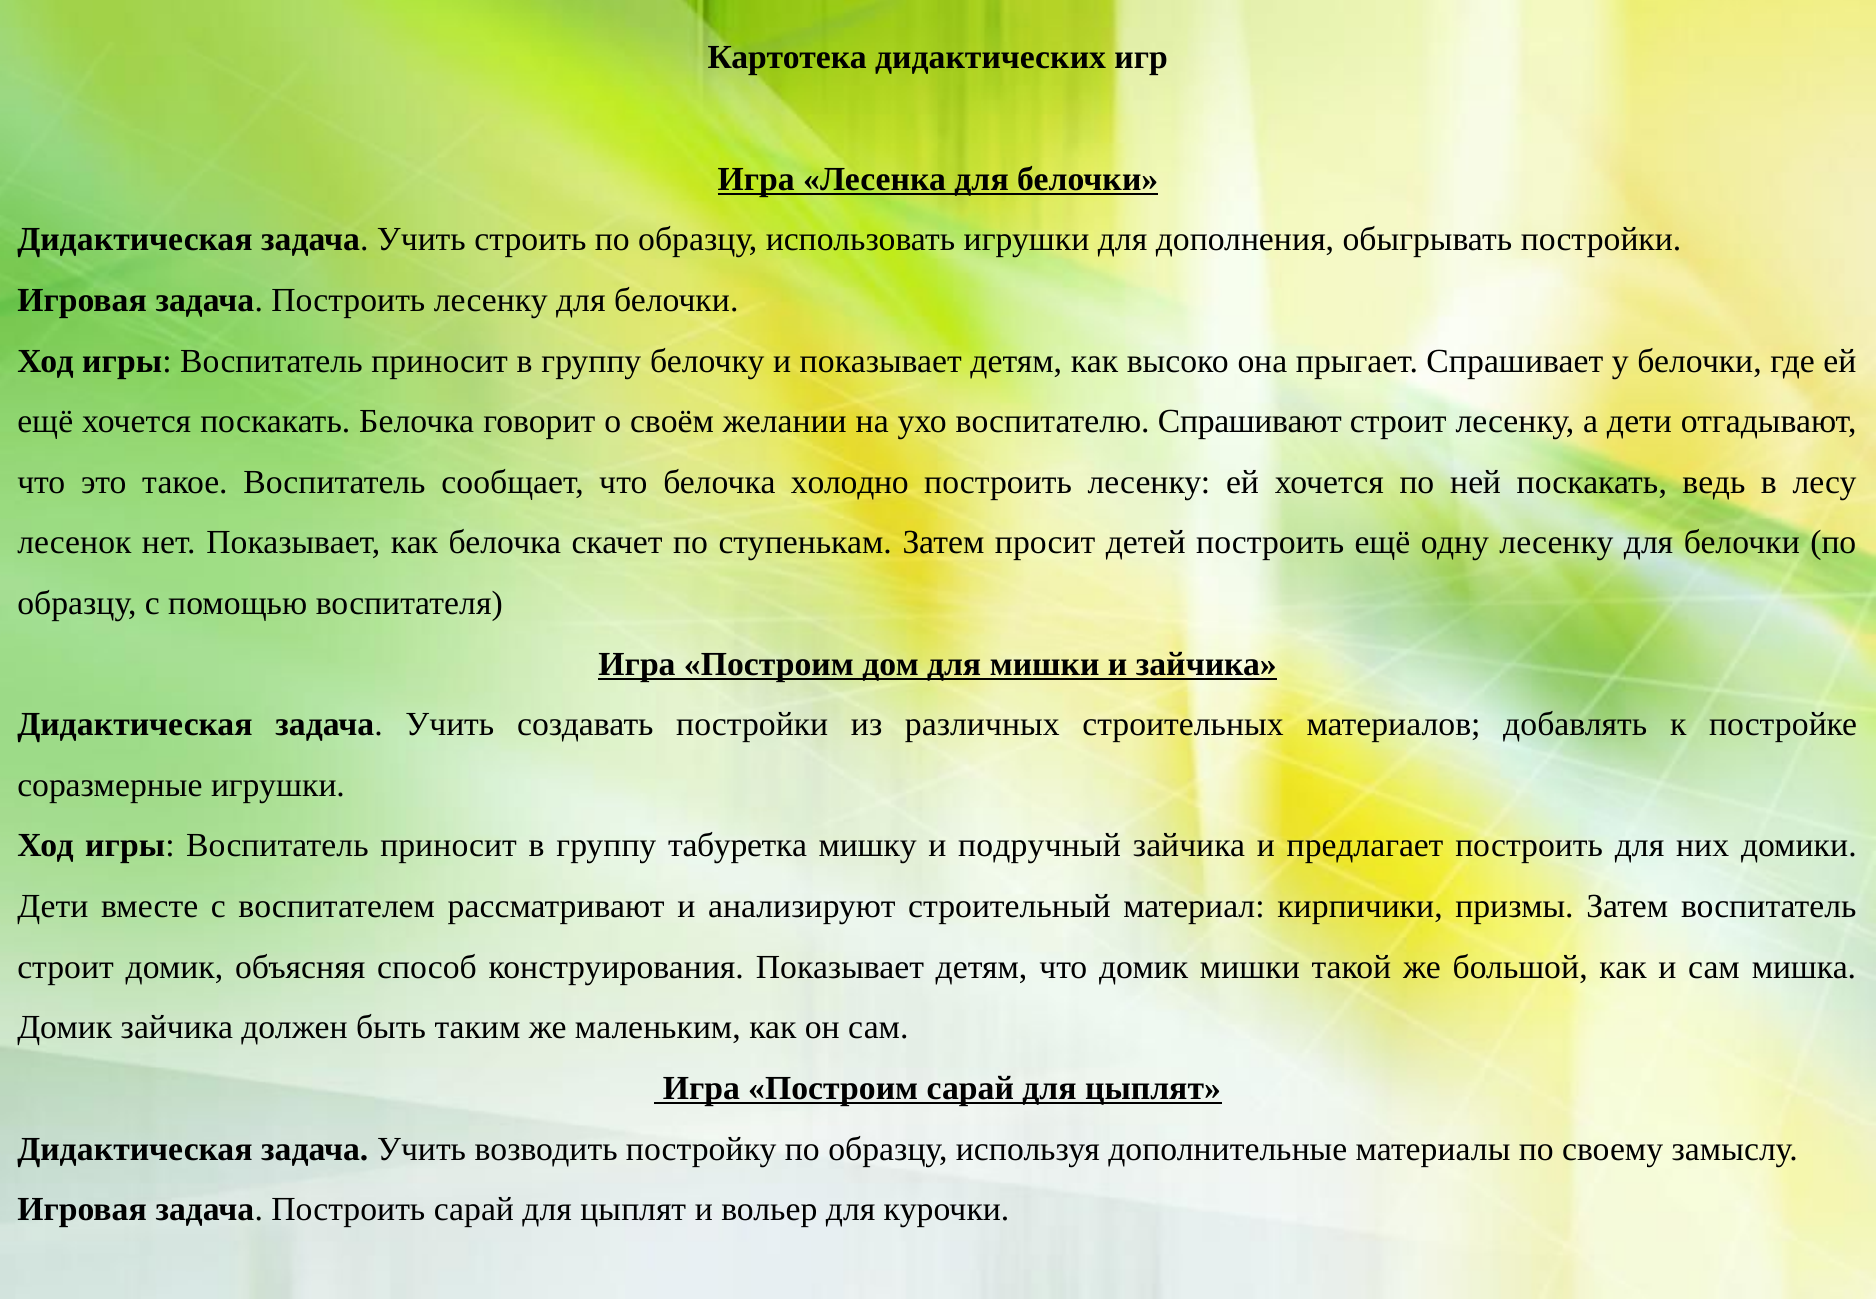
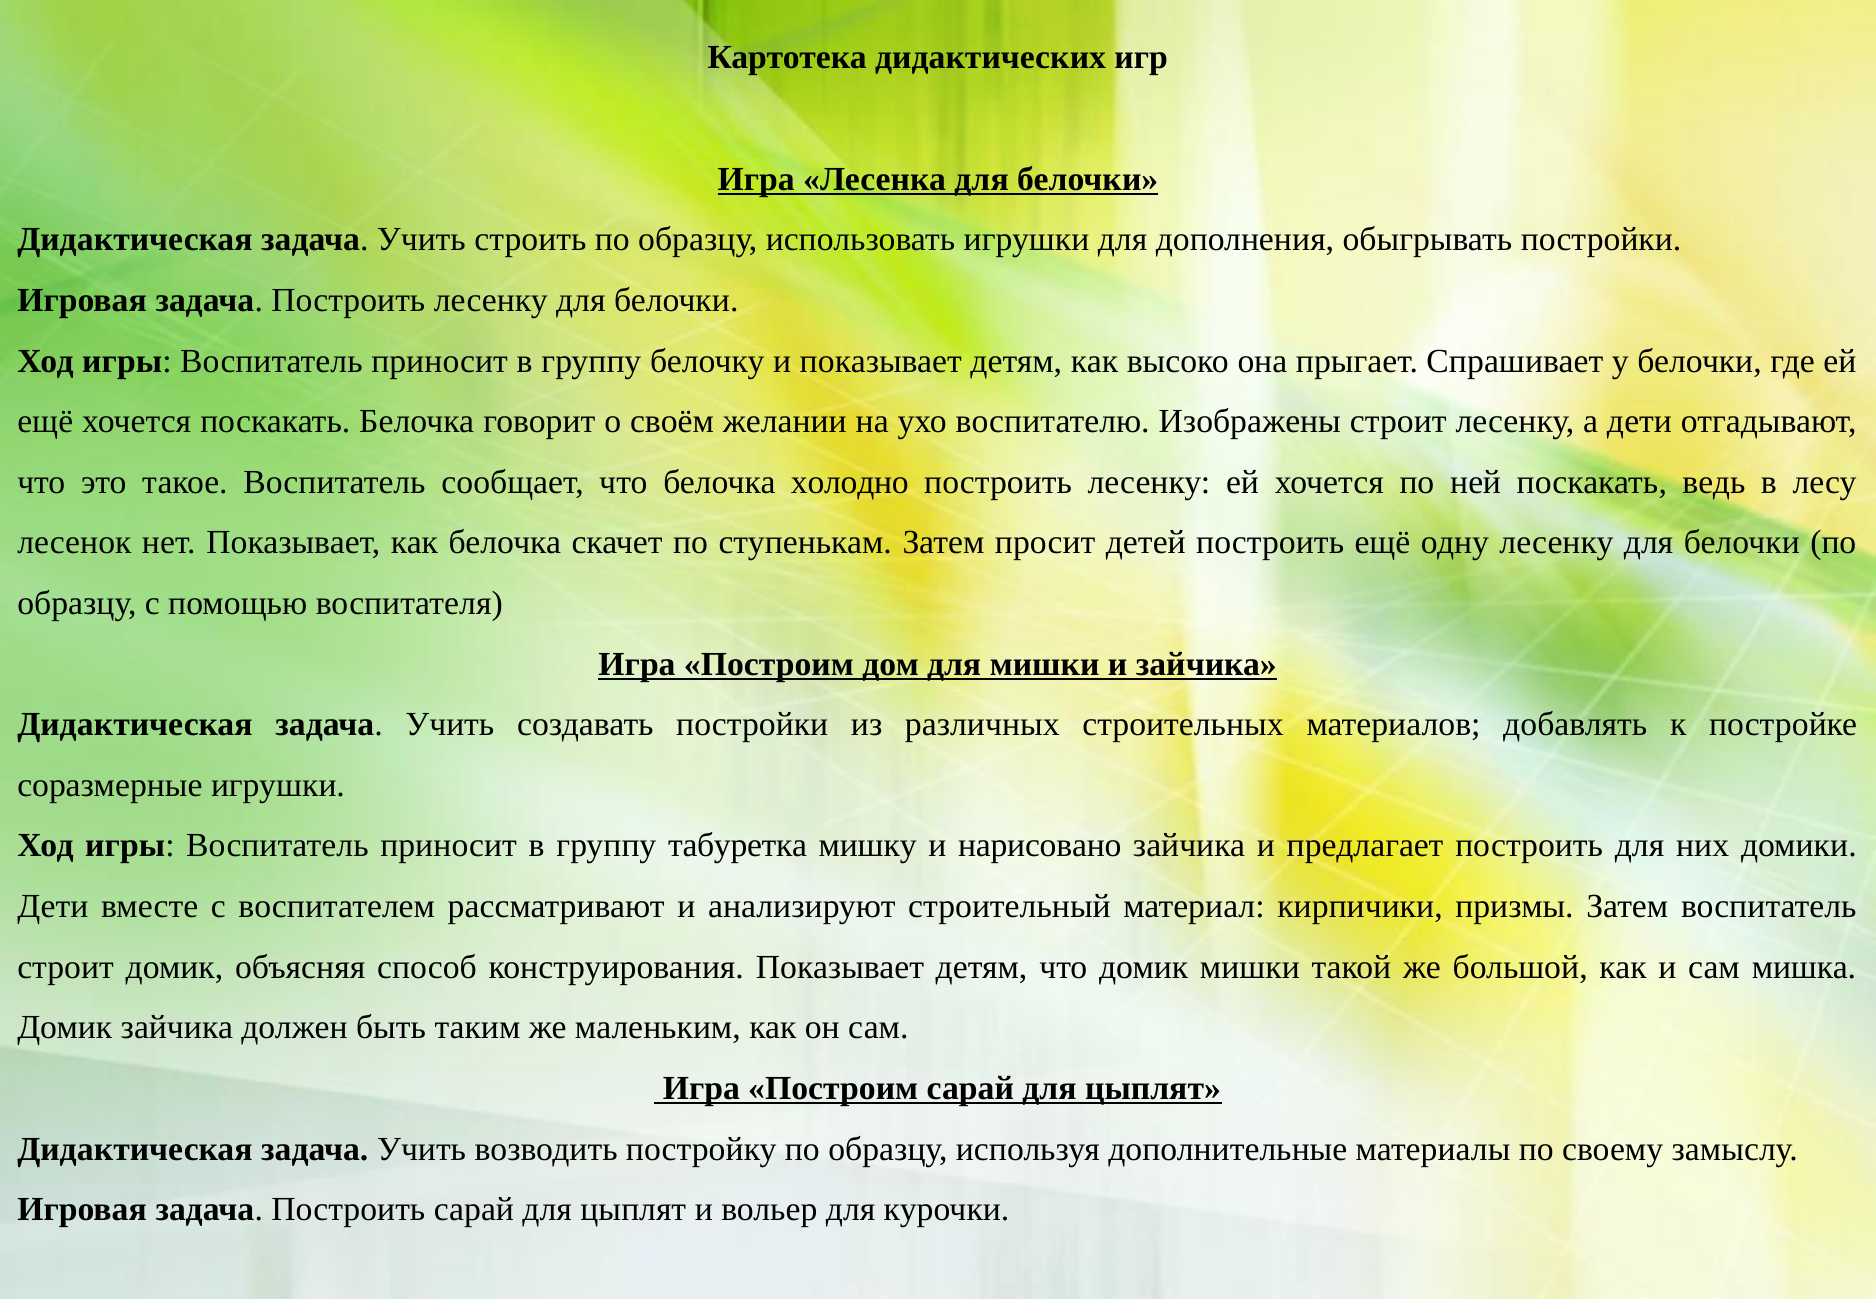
Спрашивают: Спрашивают -> Изображены (1250, 421)
подручный: подручный -> нарисовано (1040, 846)
